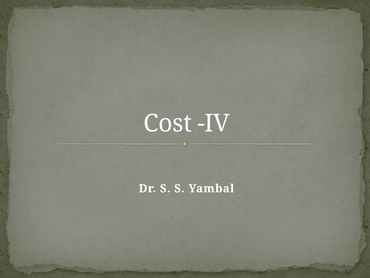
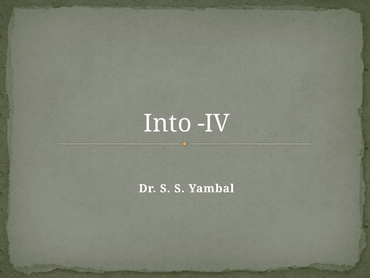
Cost: Cost -> Into (168, 123)
